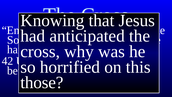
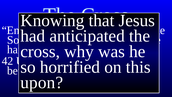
those: those -> upon (42, 82)
